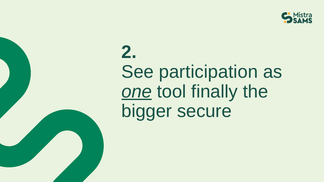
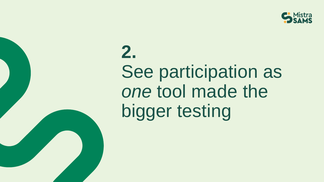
one underline: present -> none (137, 92)
finally: finally -> made (214, 92)
secure: secure -> testing (204, 111)
